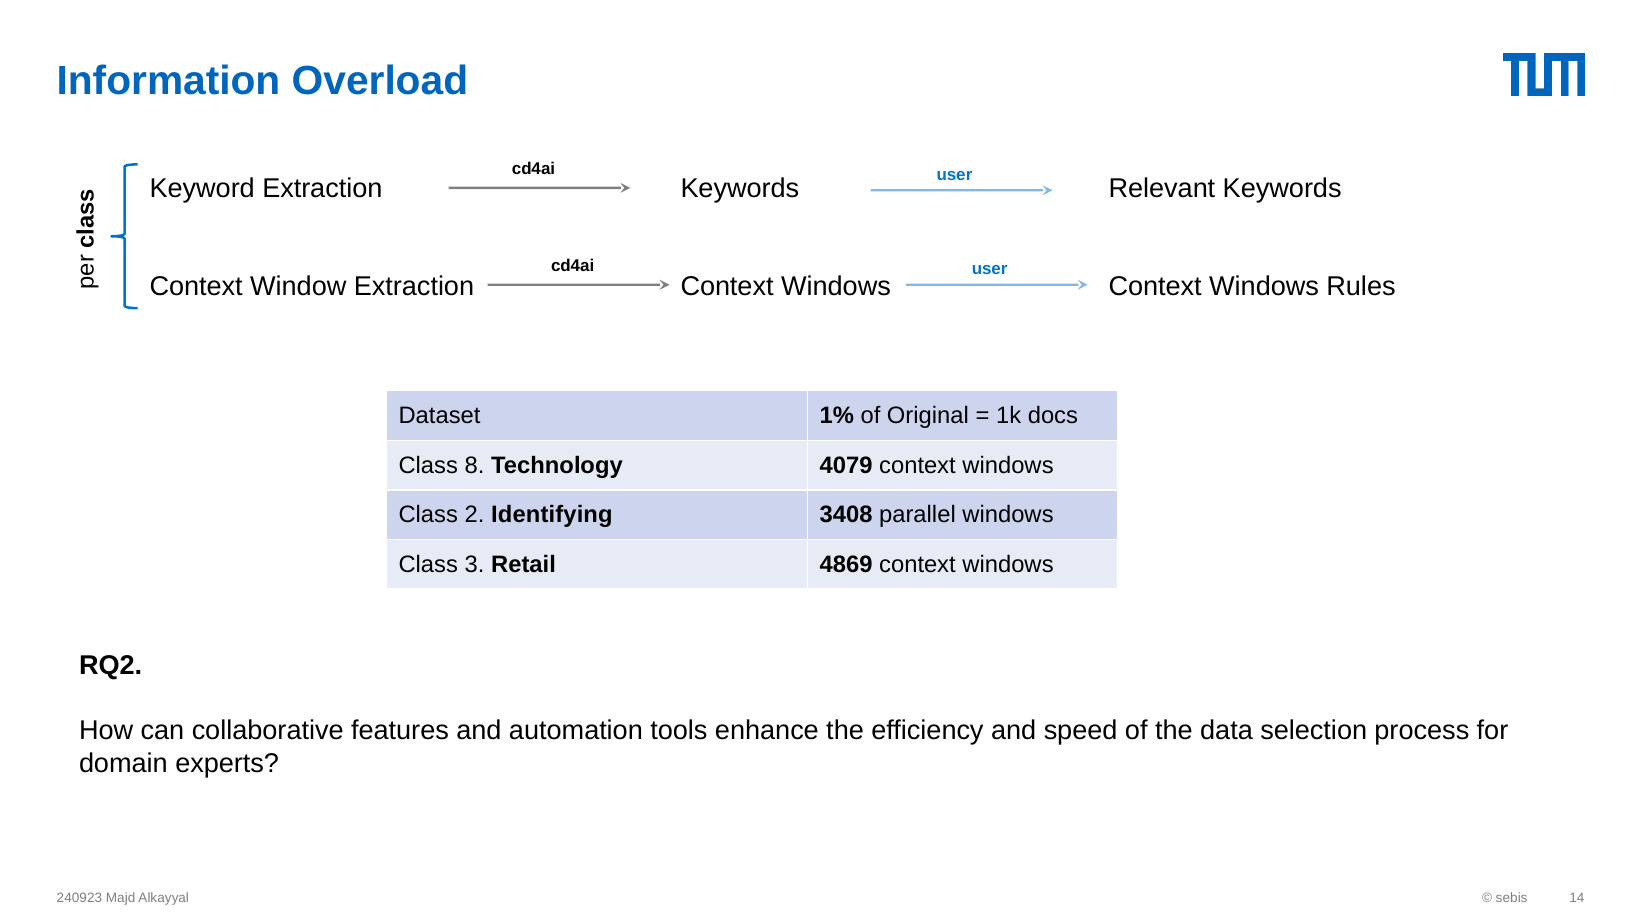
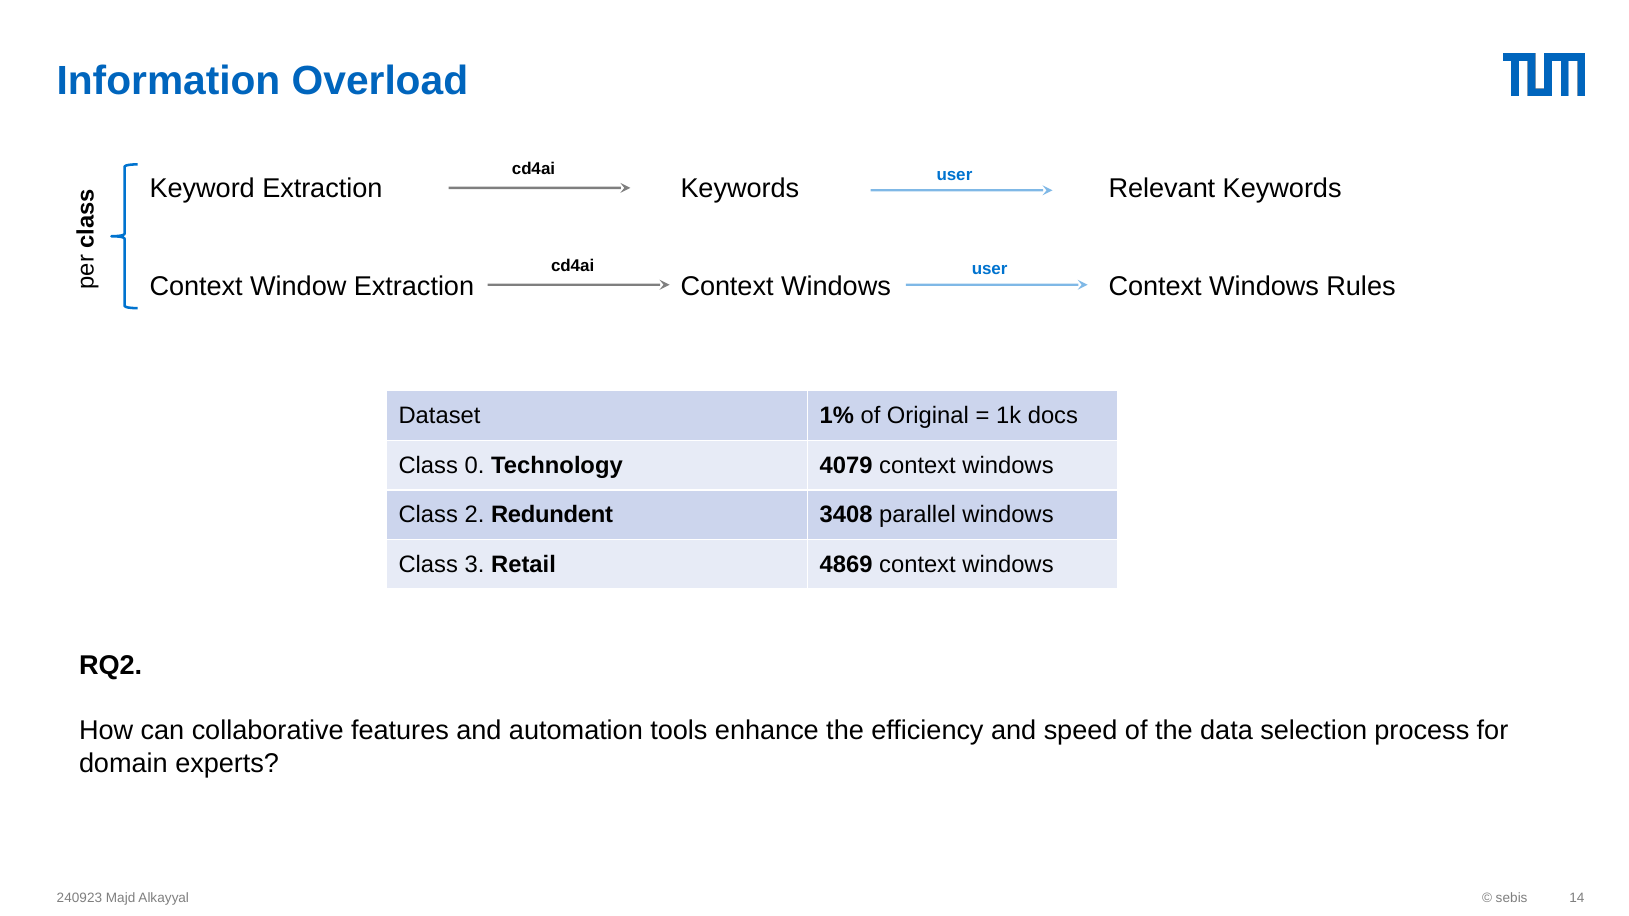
8: 8 -> 0 (475, 466)
Identifying: Identifying -> Redundent (552, 515)
